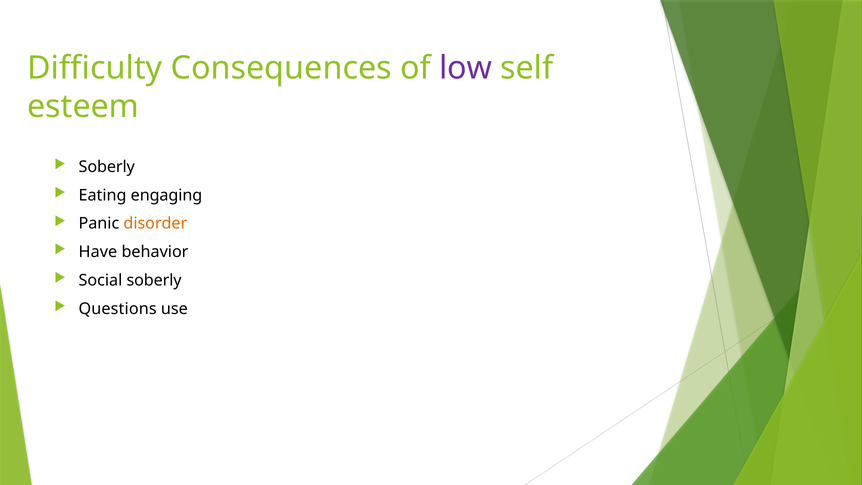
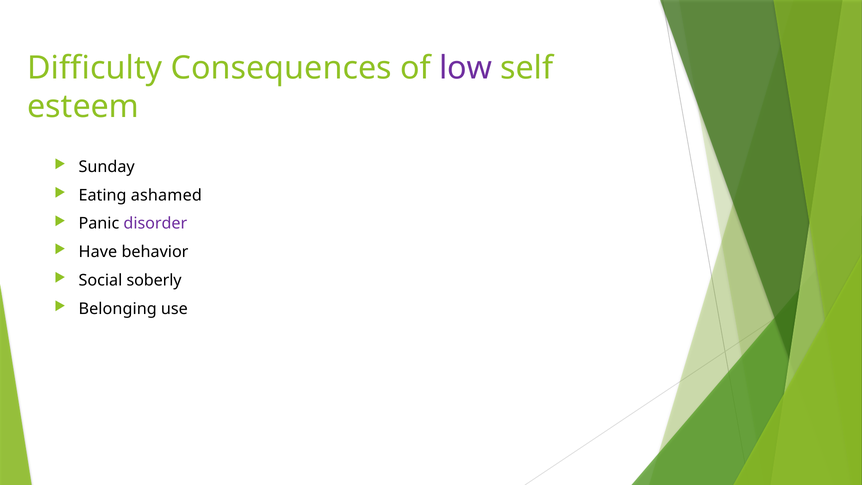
Soberly: Soberly -> Sunday (107, 167)
engaging: engaging -> ashamed (166, 195)
disorder colour: orange -> purple (155, 224)
Questions: Questions -> Belonging (118, 309)
